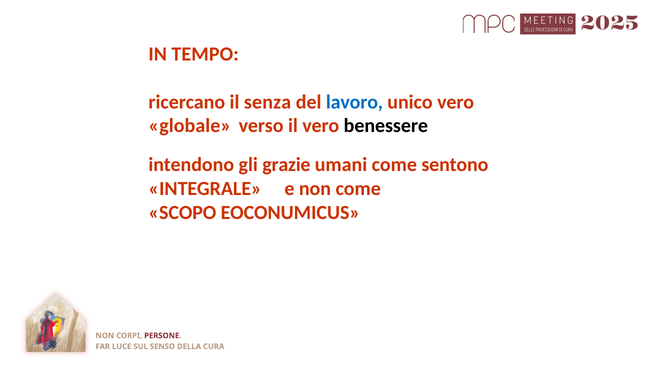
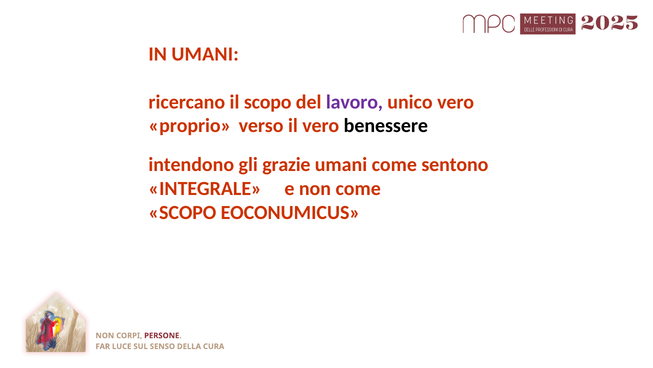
IN TEMPO: TEMPO -> UMANI (205, 54)
il senza: senza -> scopo (268, 102)
lavoro colour: blue -> purple (354, 102)
globale: globale -> proprio (190, 126)
